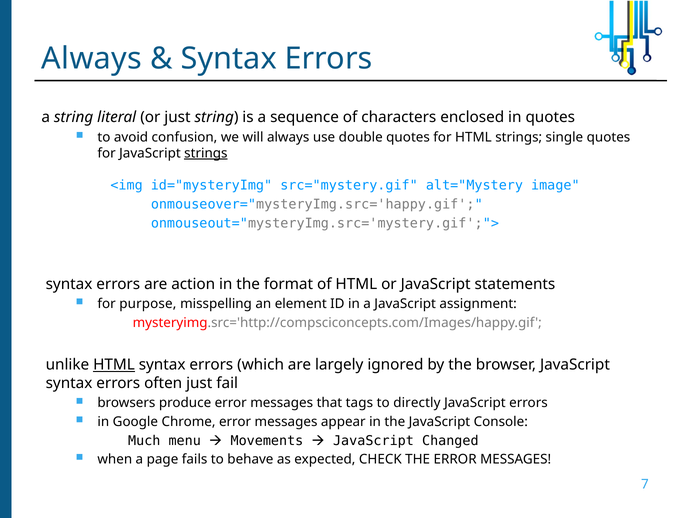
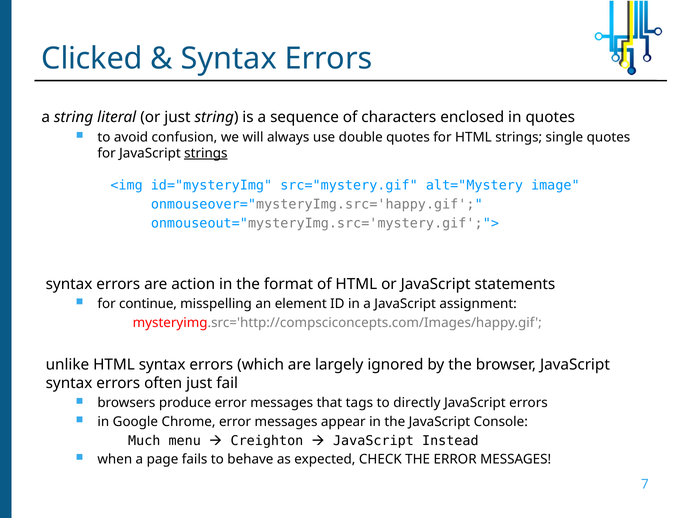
Always: Always -> Clicked (92, 58)
purpose: purpose -> continue (148, 304)
HTML underline: present -> none (114, 364)
Movements: Movements -> Creighton (267, 440)
Changed: Changed -> Instead (450, 440)
